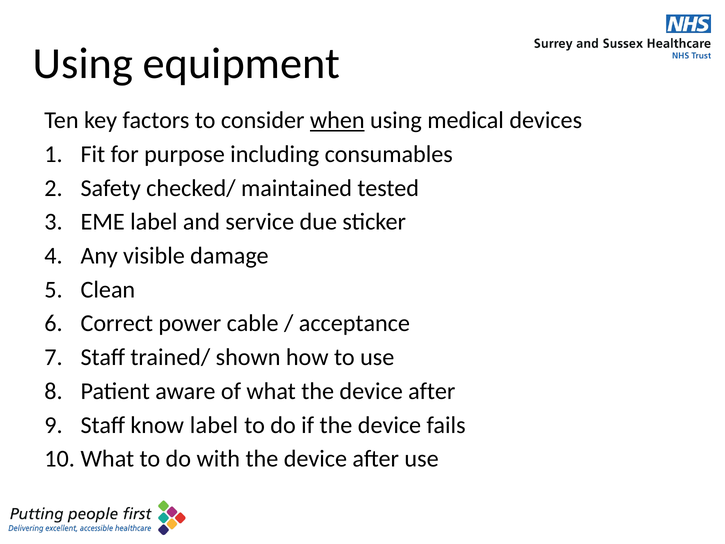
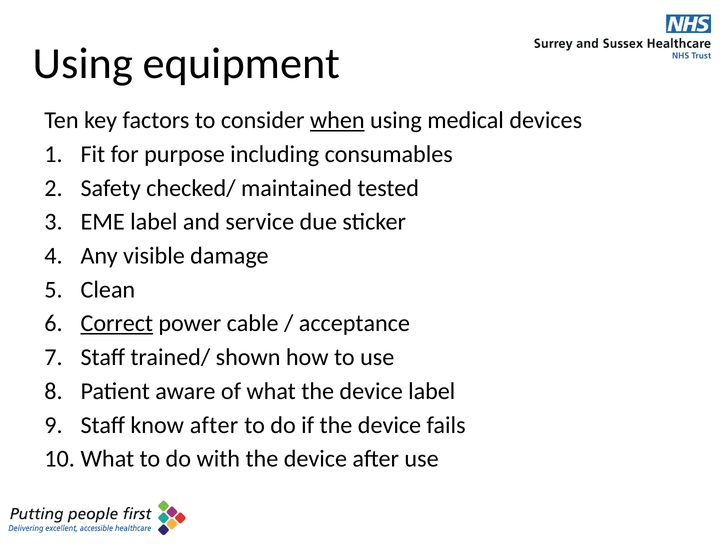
Correct underline: none -> present (117, 323)
what the device after: after -> label (432, 391)
know label: label -> after (214, 425)
